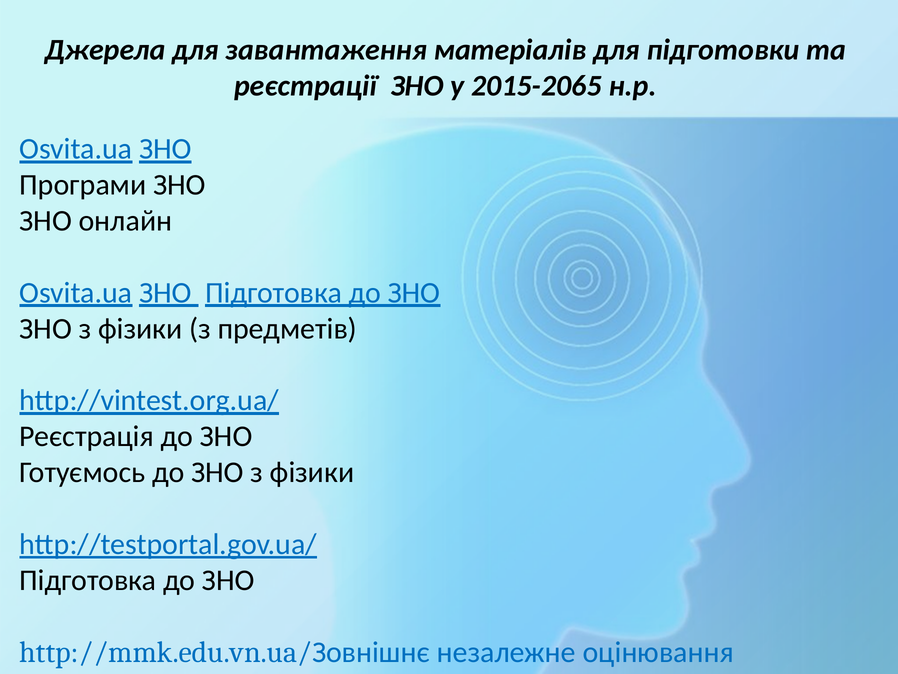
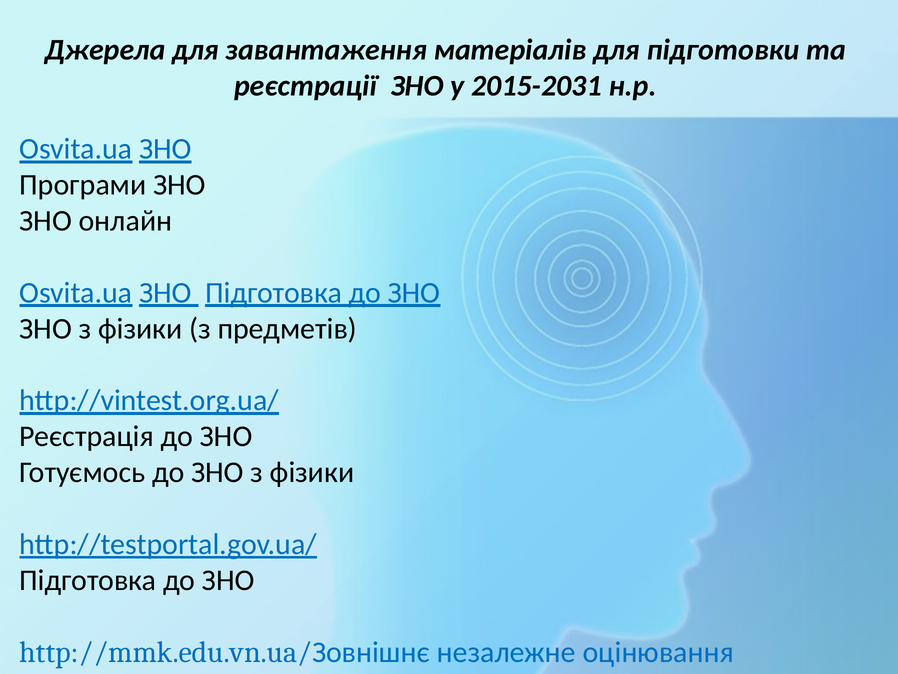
2015-2065: 2015-2065 -> 2015-2031 (537, 86)
